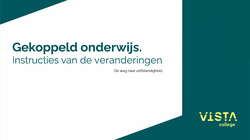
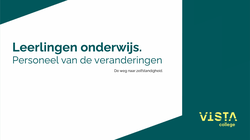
Gekoppeld: Gekoppeld -> Leerlingen (45, 48)
Instructies: Instructies -> Personeel (36, 60)
